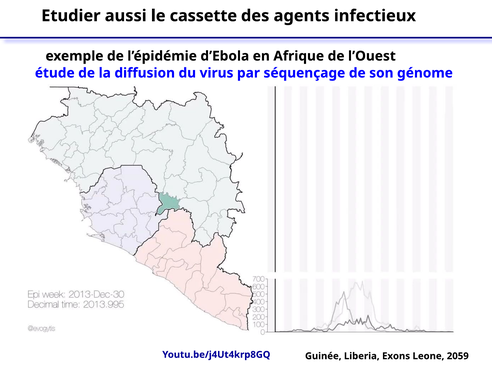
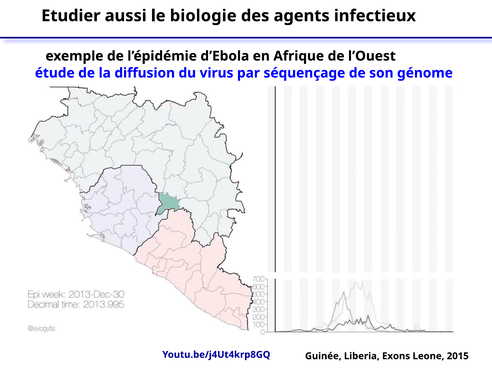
cassette: cassette -> biologie (203, 16)
2059: 2059 -> 2015 (458, 356)
